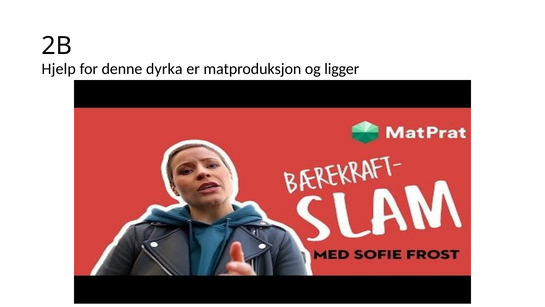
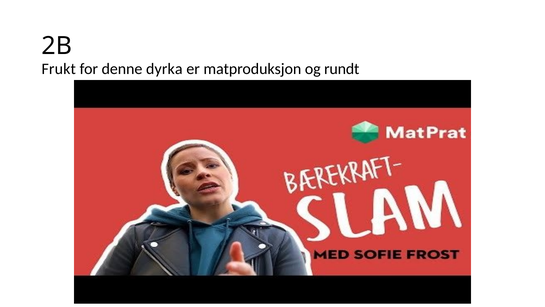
Hjelp: Hjelp -> Frukt (59, 69)
ligger: ligger -> rundt (342, 69)
